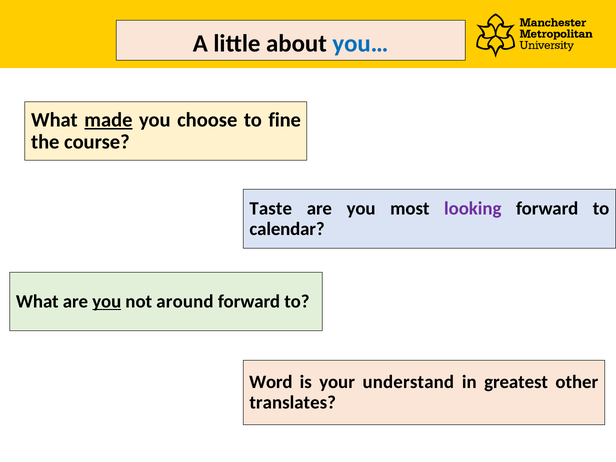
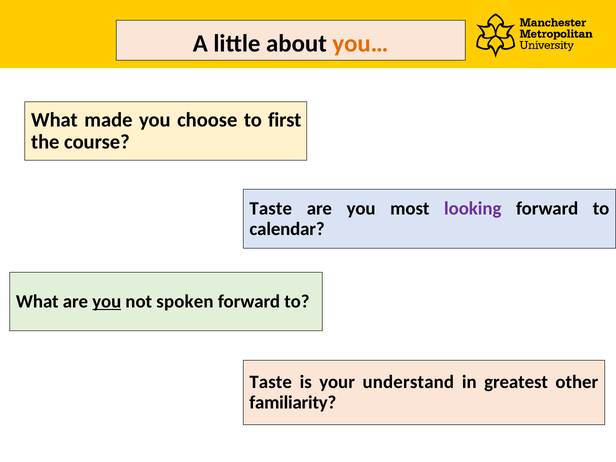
you… colour: blue -> orange (360, 44)
made underline: present -> none (108, 120)
fine: fine -> first (285, 120)
around: around -> spoken (185, 301)
Word: Word -> Taste (271, 382)
translates: translates -> familiarity (293, 402)
